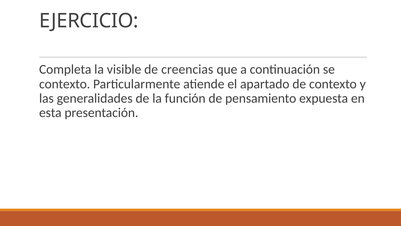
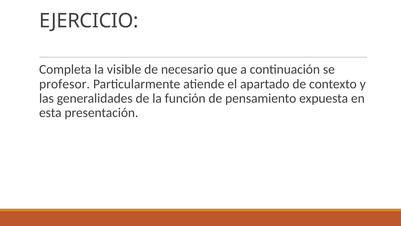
creencias: creencias -> necesario (187, 69)
contexto: contexto -> profesor (65, 84)
